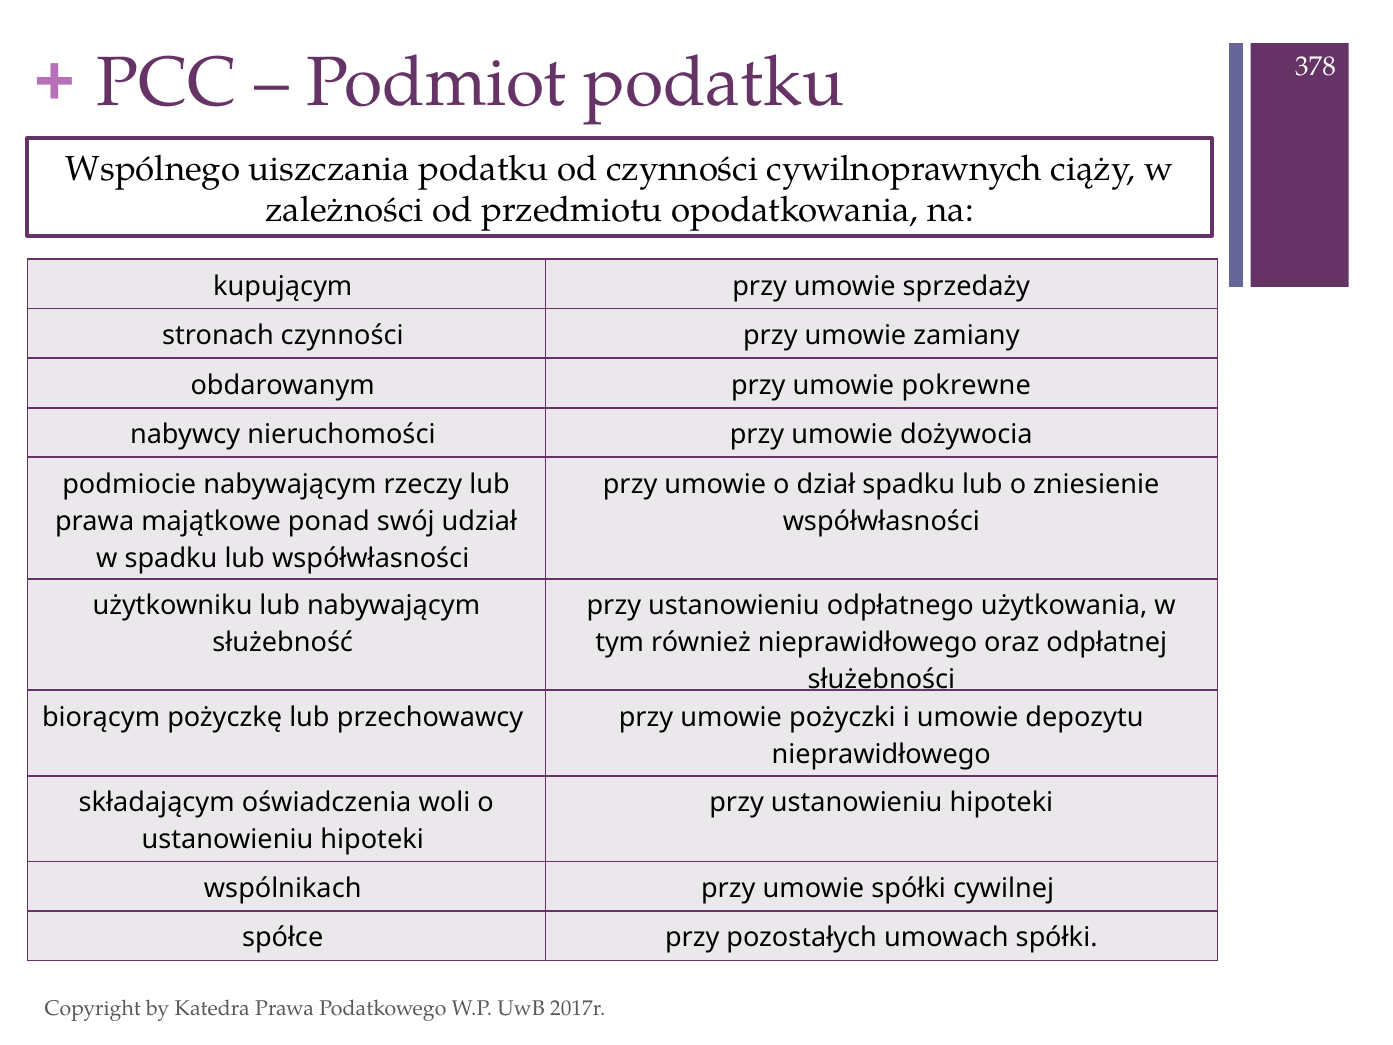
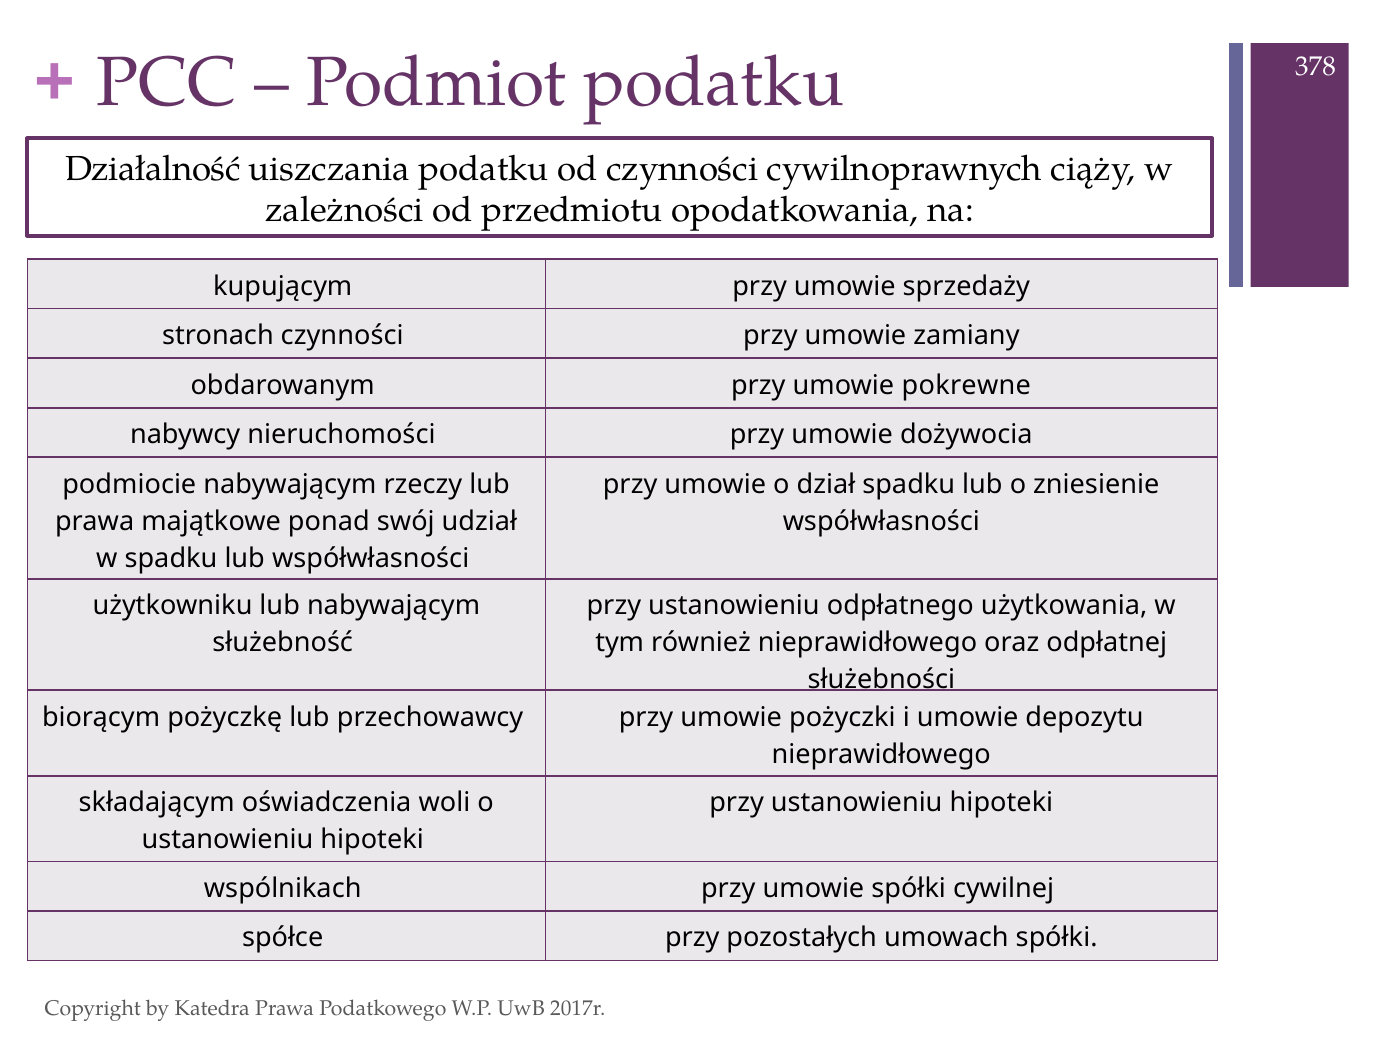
Wspólnego: Wspólnego -> Działalność (153, 169)
